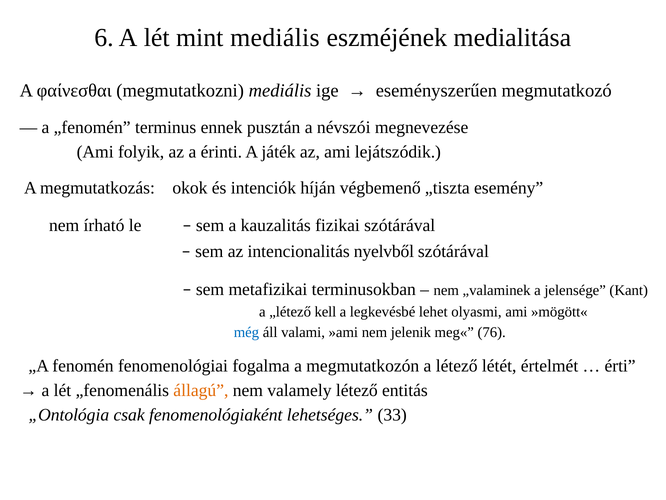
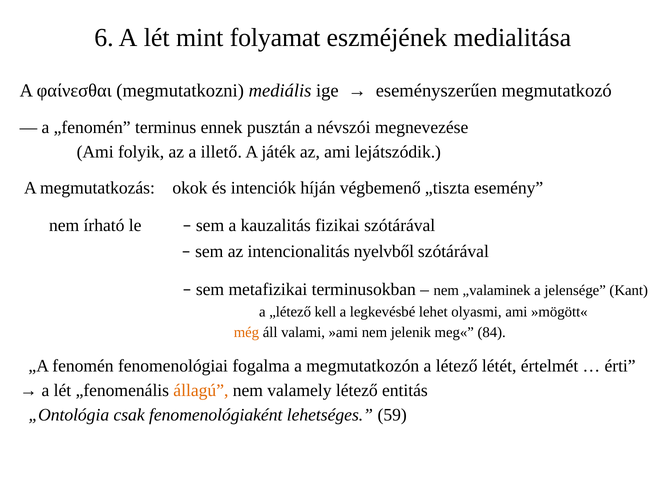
mint mediális: mediális -> folyamat (275, 37)
érinti: érinti -> illető (221, 152)
még colour: blue -> orange (246, 332)
76: 76 -> 84 (492, 332)
33: 33 -> 59 (392, 415)
